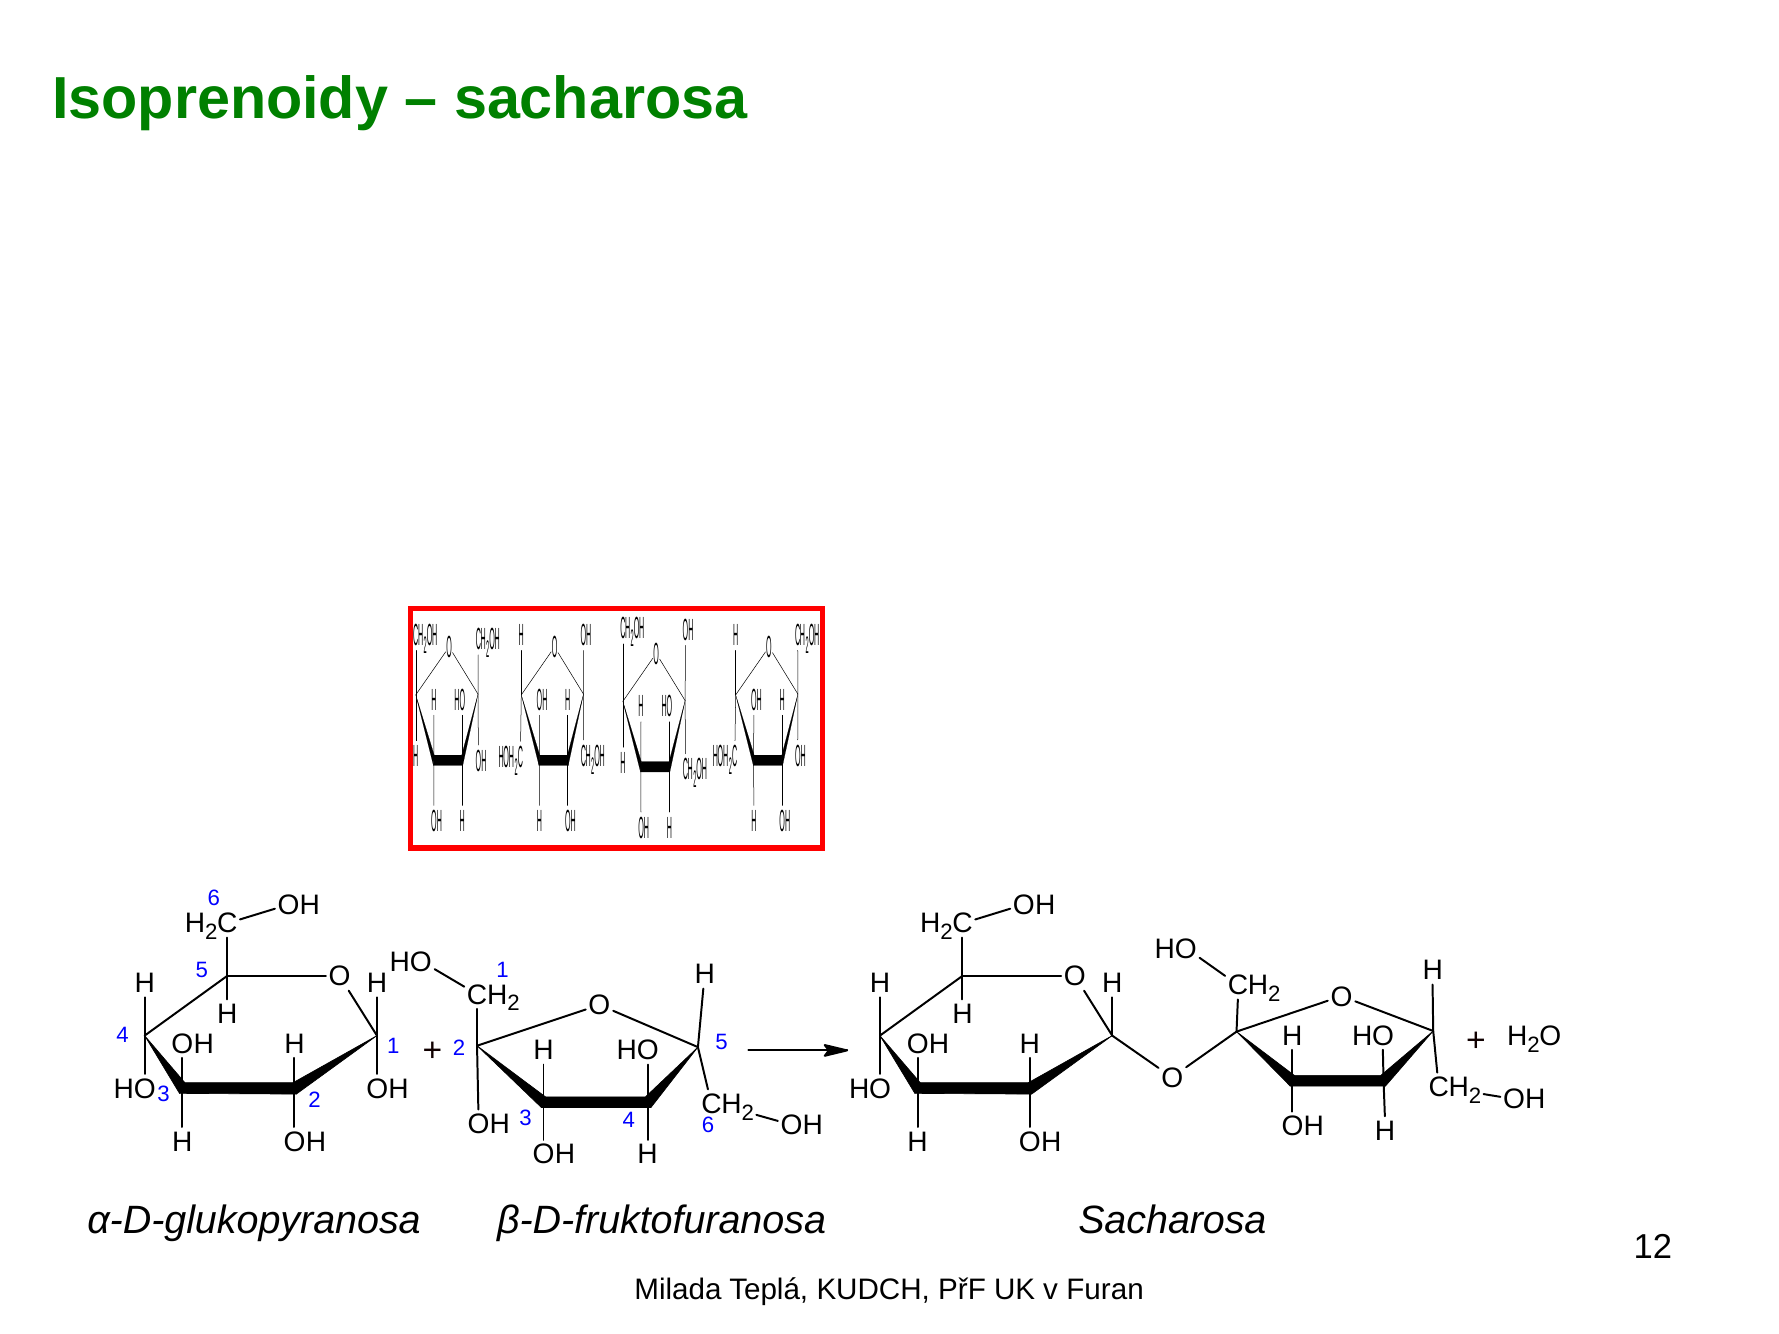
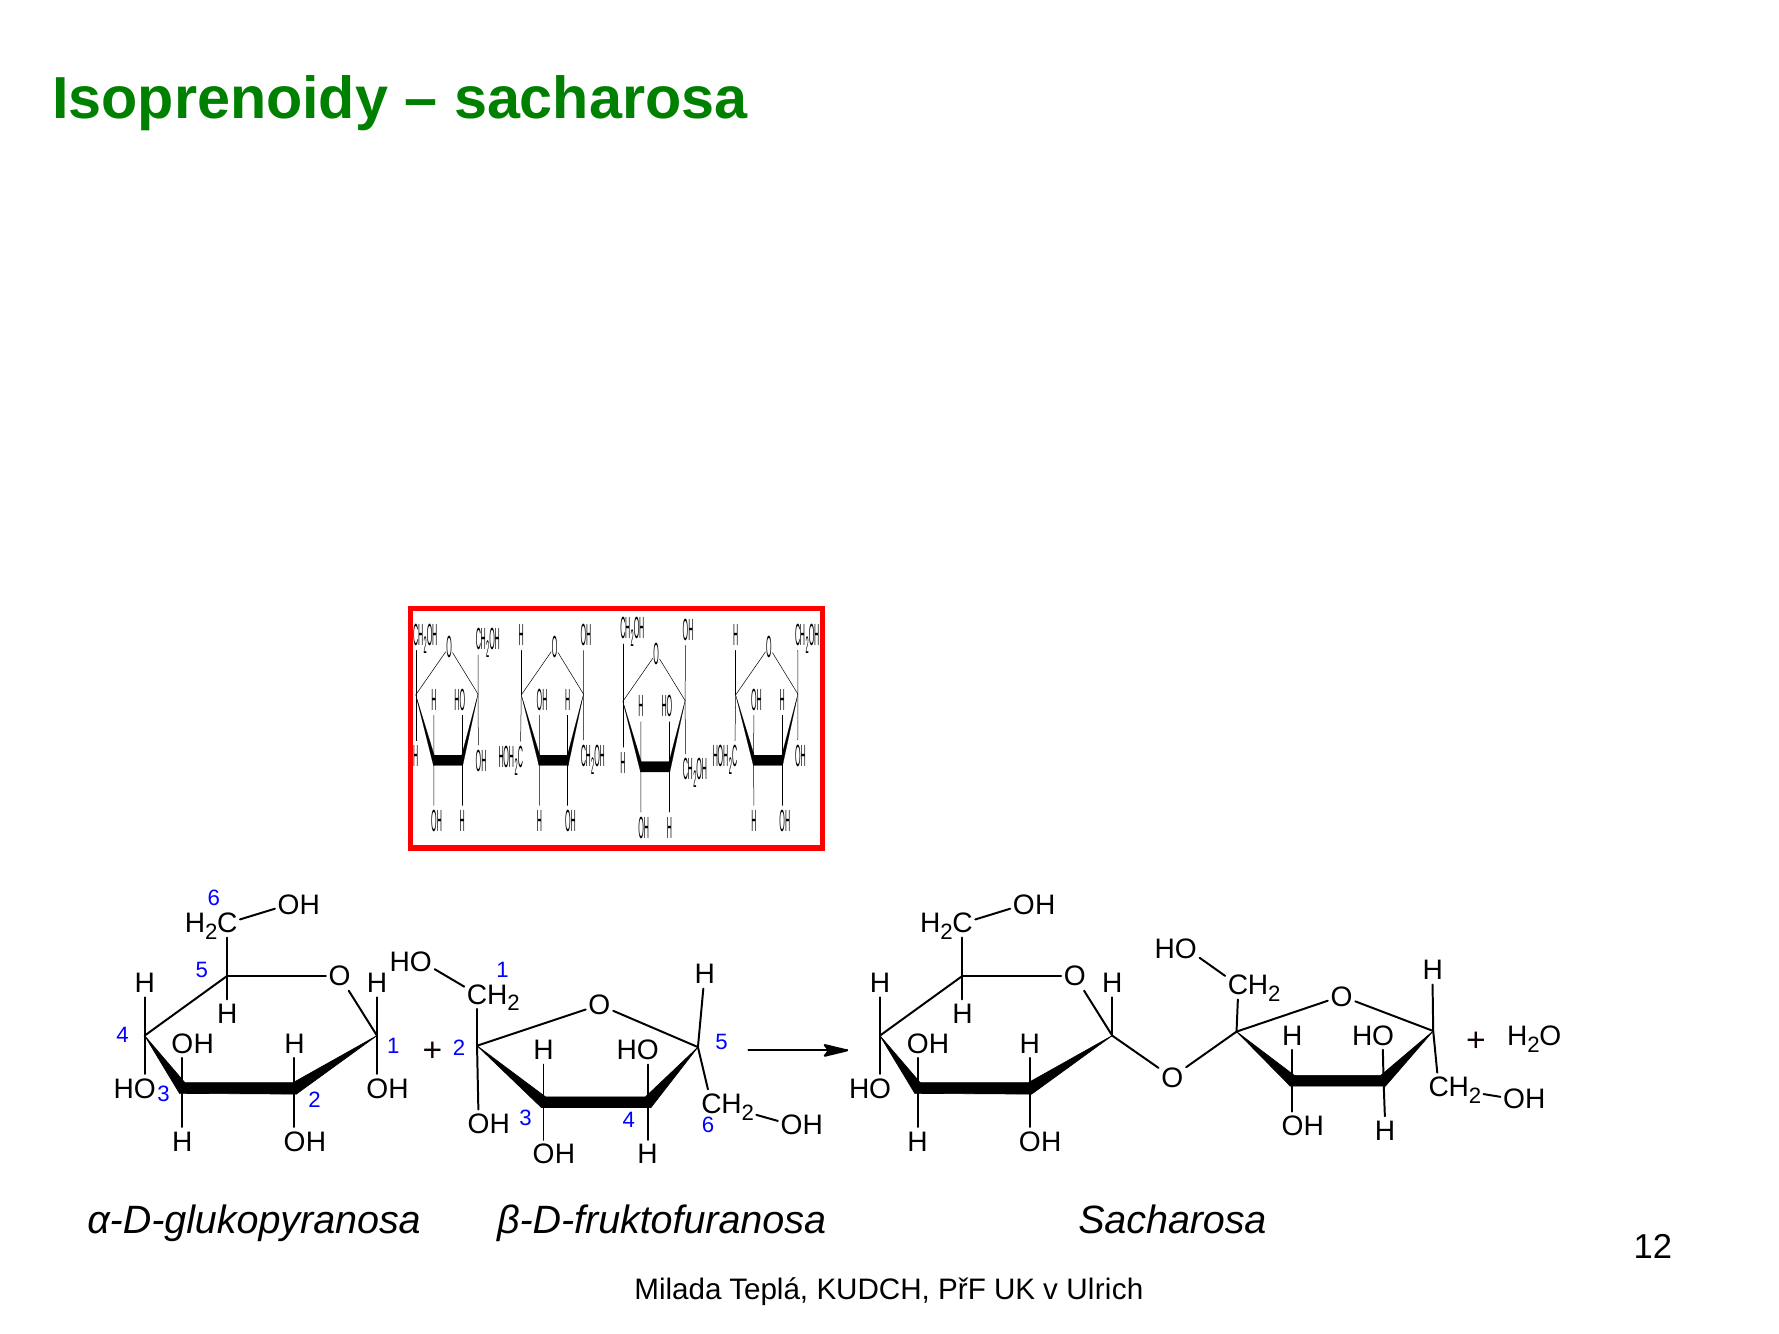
Furan: Furan -> Ulrich (1105, 1290)
